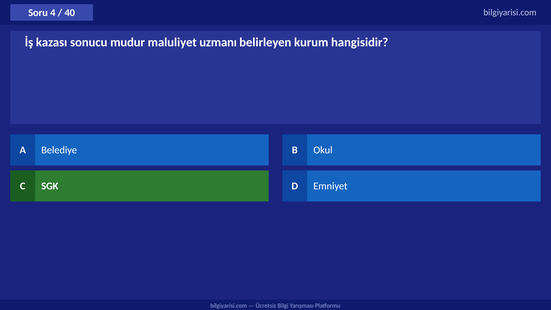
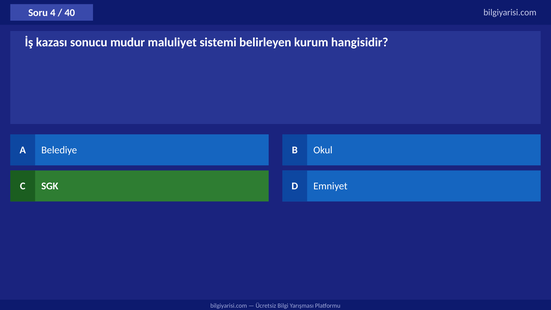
uzmanı: uzmanı -> sistemi (218, 42)
